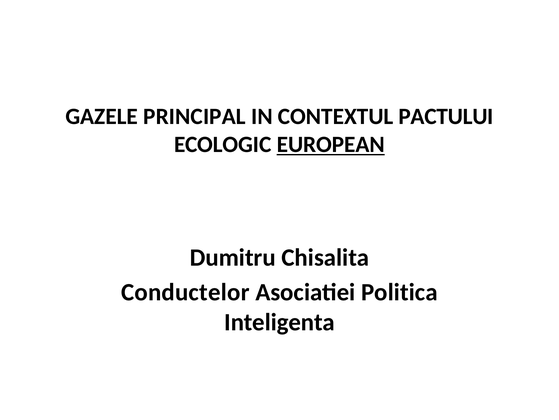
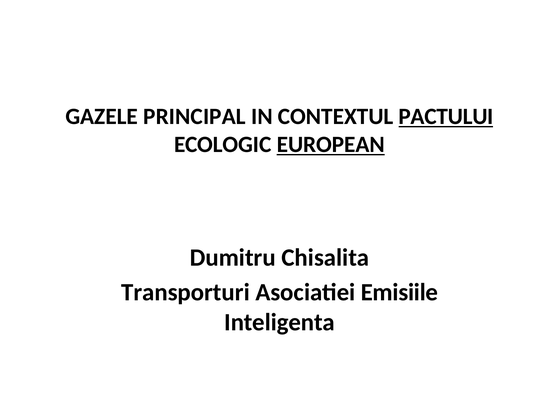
PACTULUI underline: none -> present (446, 116)
Conductelor: Conductelor -> Transporturi (185, 292)
Politica: Politica -> Emisiile (399, 292)
